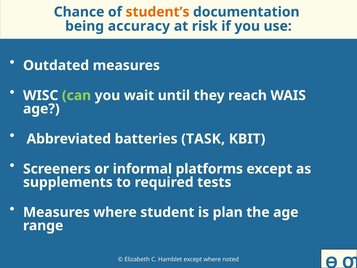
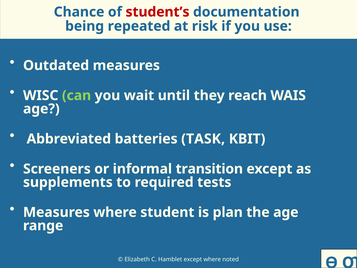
student’s colour: orange -> red (158, 12)
accuracy: accuracy -> repeated (139, 26)
platforms: platforms -> transition (209, 169)
